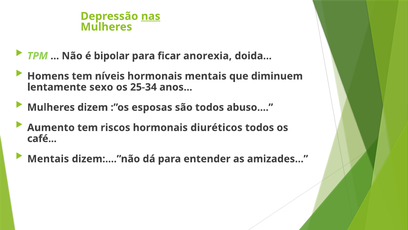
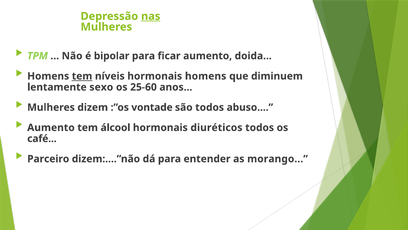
ficar anorexia: anorexia -> aumento (208, 56)
tem underline: none -> present (82, 76)
hormonais mentais: mentais -> homens (206, 76)
25-34: 25-34 -> 25-60 (143, 87)
esposas: esposas -> vontade (152, 107)
riscos: riscos -> álcool (115, 127)
Mentais: Mentais -> Parceiro (48, 159)
amizades: amizades -> morango (278, 159)
